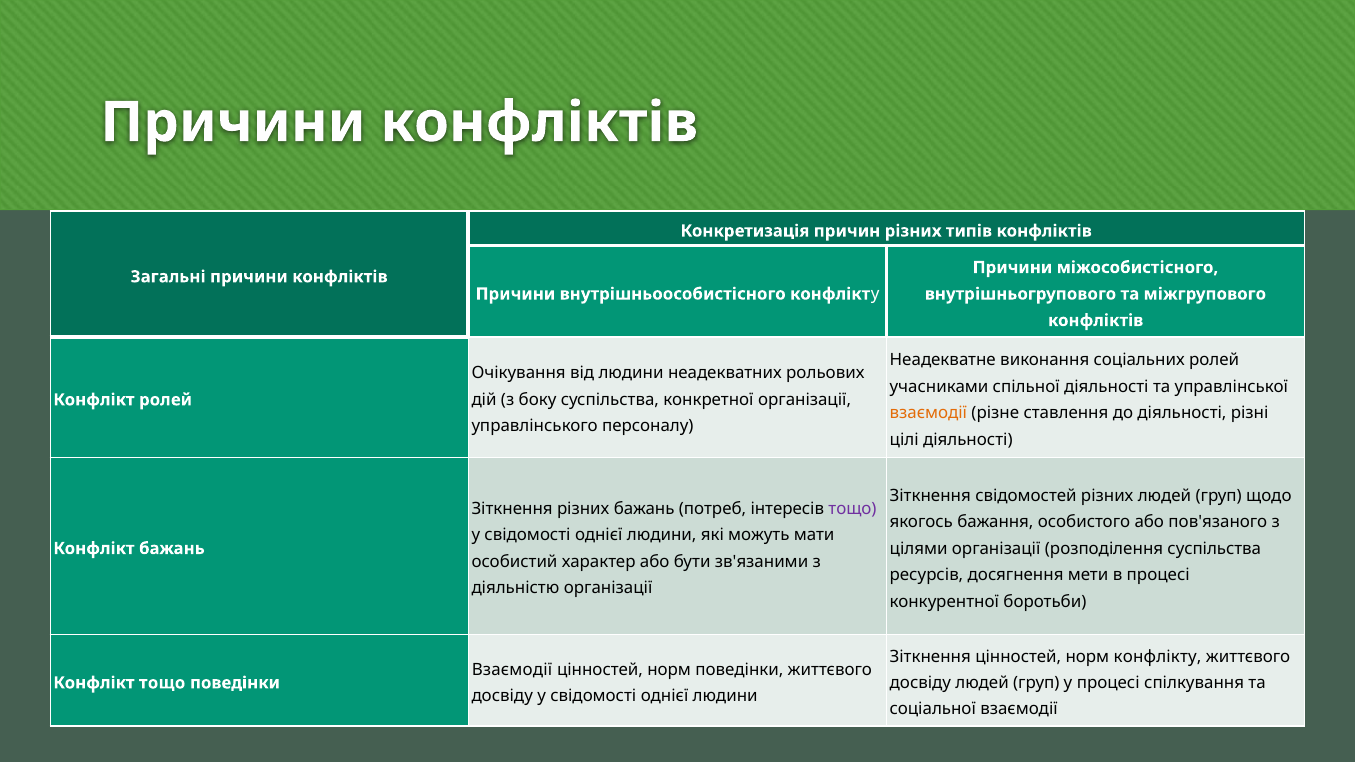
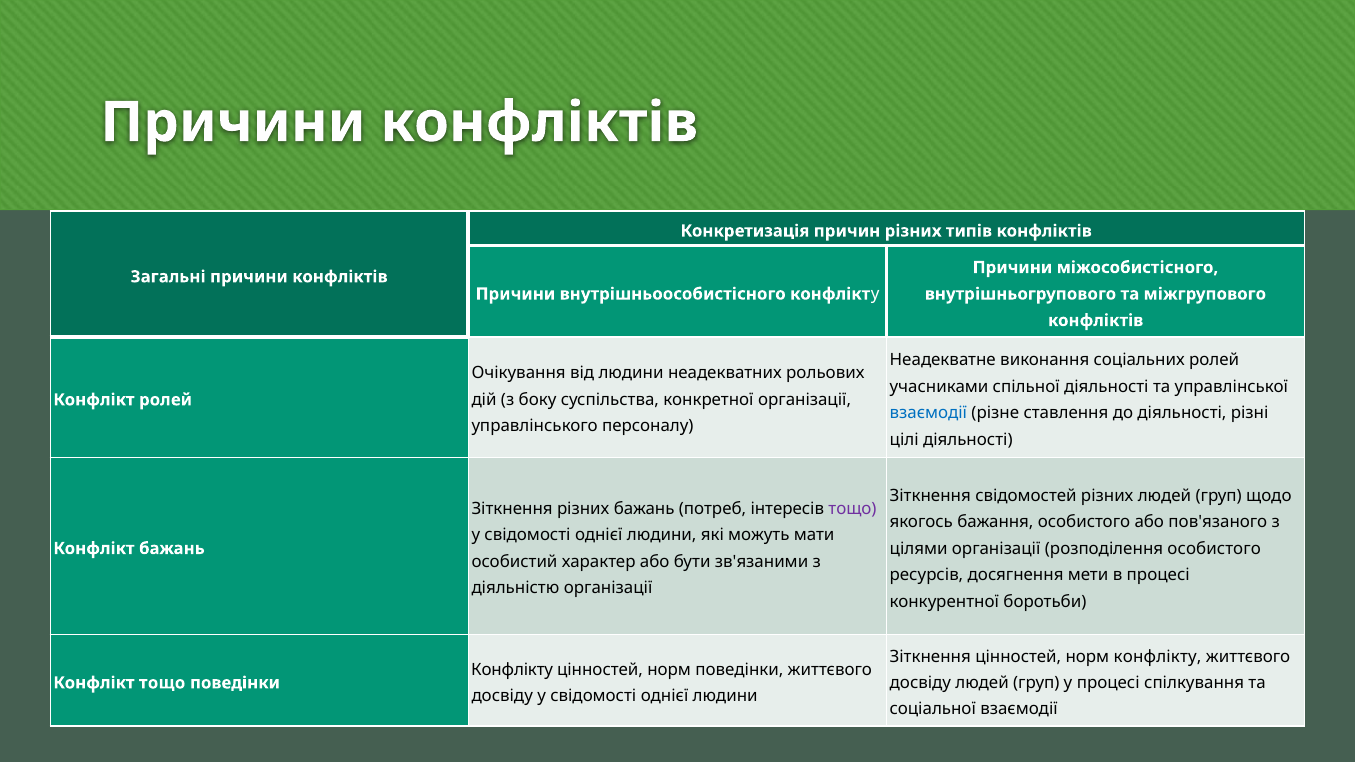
взаємодії colour: orange -> blue (928, 413)
розподілення суспільства: суспільства -> особистого (1214, 549)
Взаємодії: Взаємодії -> Конфлікту (512, 670)
